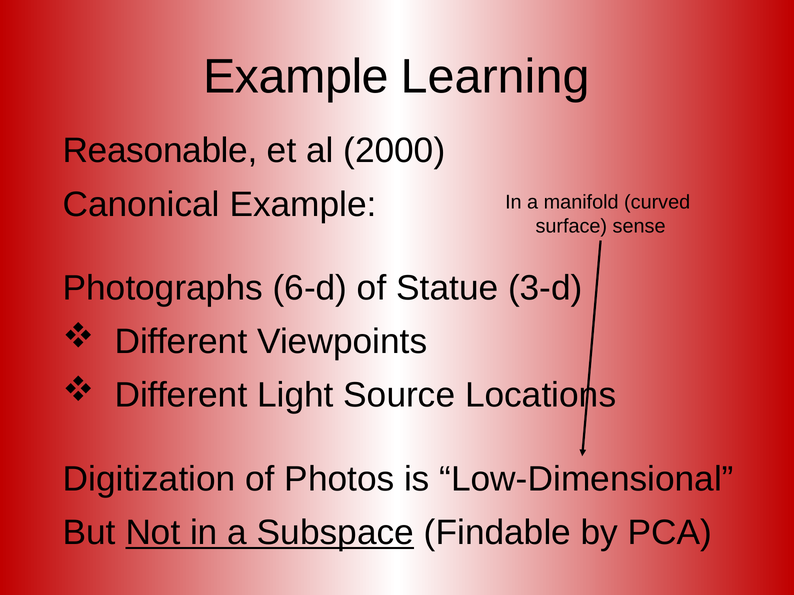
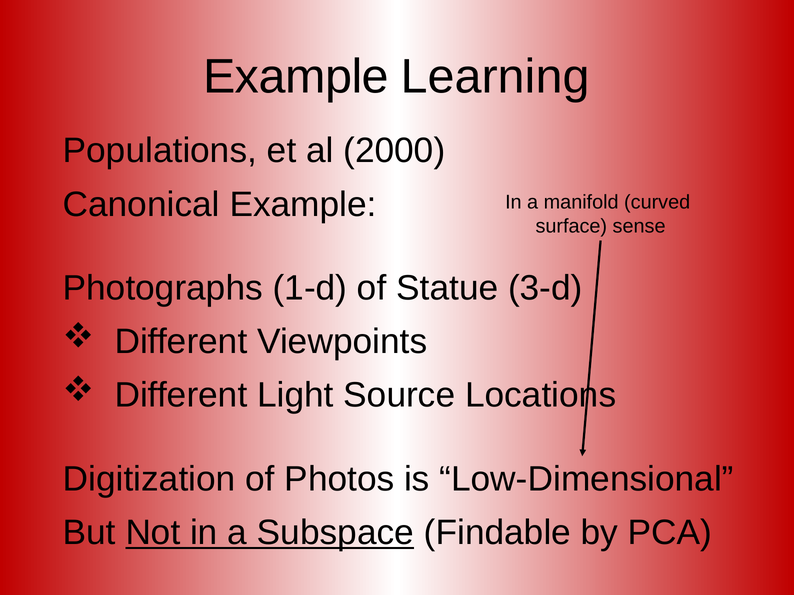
Reasonable: Reasonable -> Populations (160, 151)
6-d: 6-d -> 1-d (310, 288)
